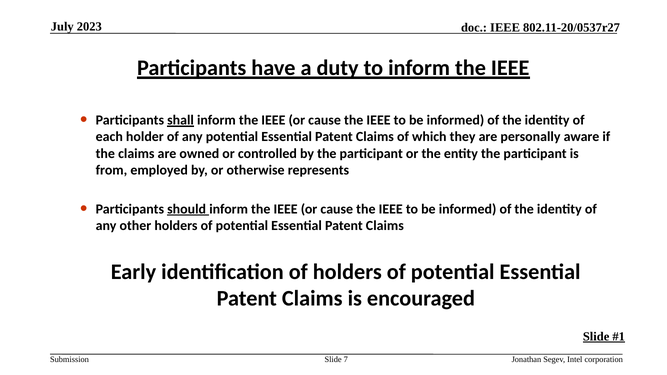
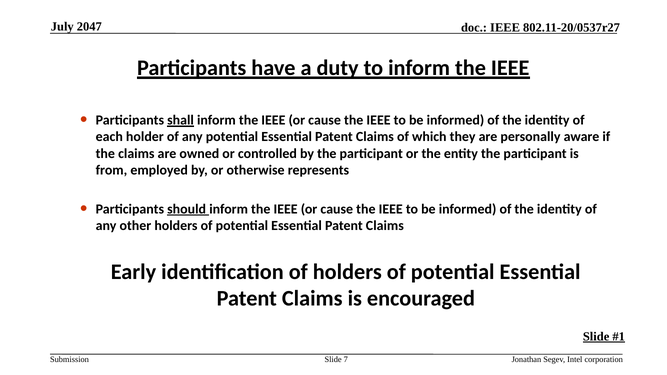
2023: 2023 -> 2047 (89, 27)
